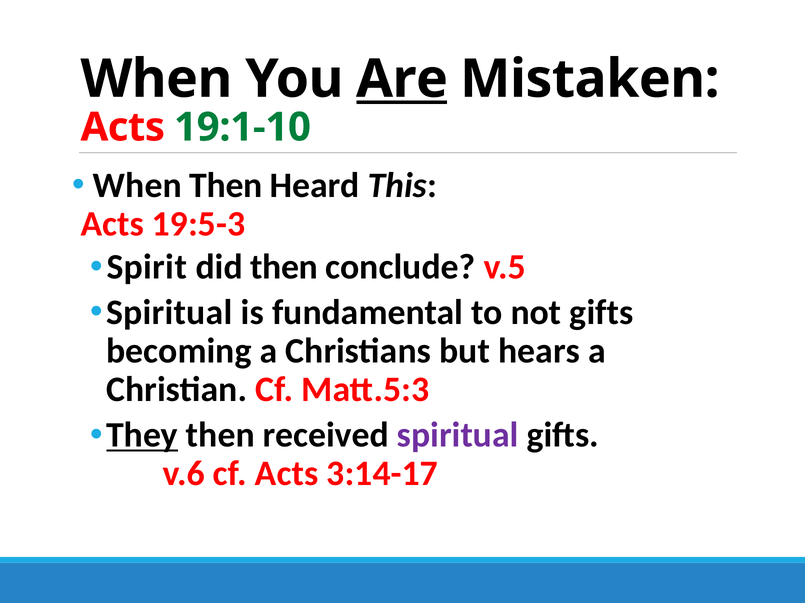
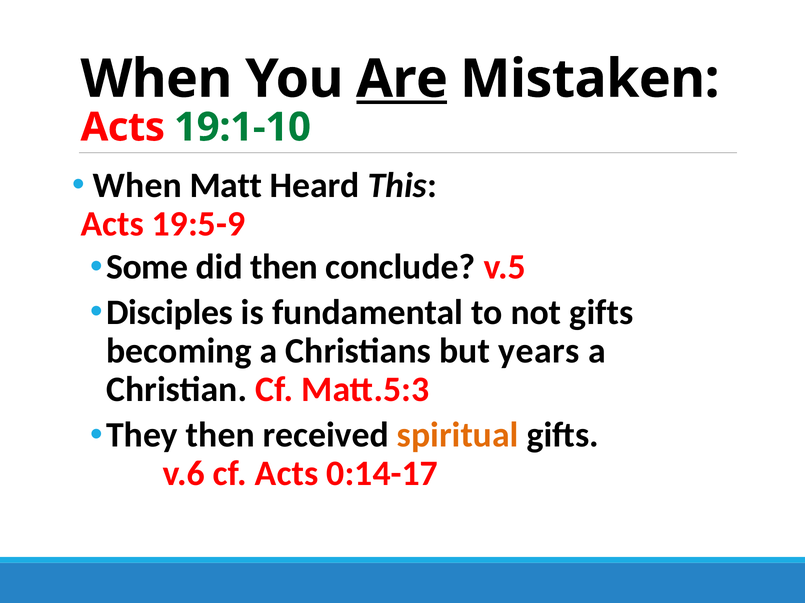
When Then: Then -> Matt (226, 186)
19:5-3: 19:5-3 -> 19:5-9 (198, 224)
Spirit: Spirit -> Some (147, 267)
Spiritual: Spiritual -> Disciples (170, 313)
hears: hears -> years (539, 352)
They underline: present -> none (142, 436)
spiritual colour: purple -> orange (458, 436)
3:14-17: 3:14-17 -> 0:14-17 (382, 474)
